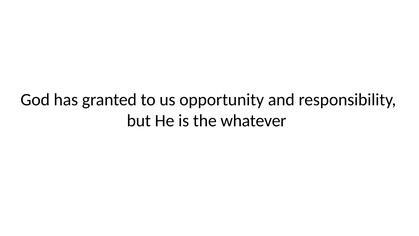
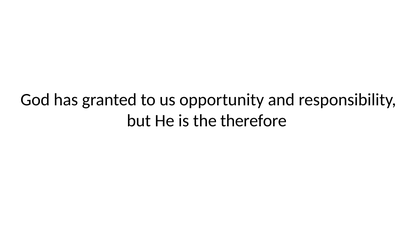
whatever: whatever -> therefore (253, 121)
